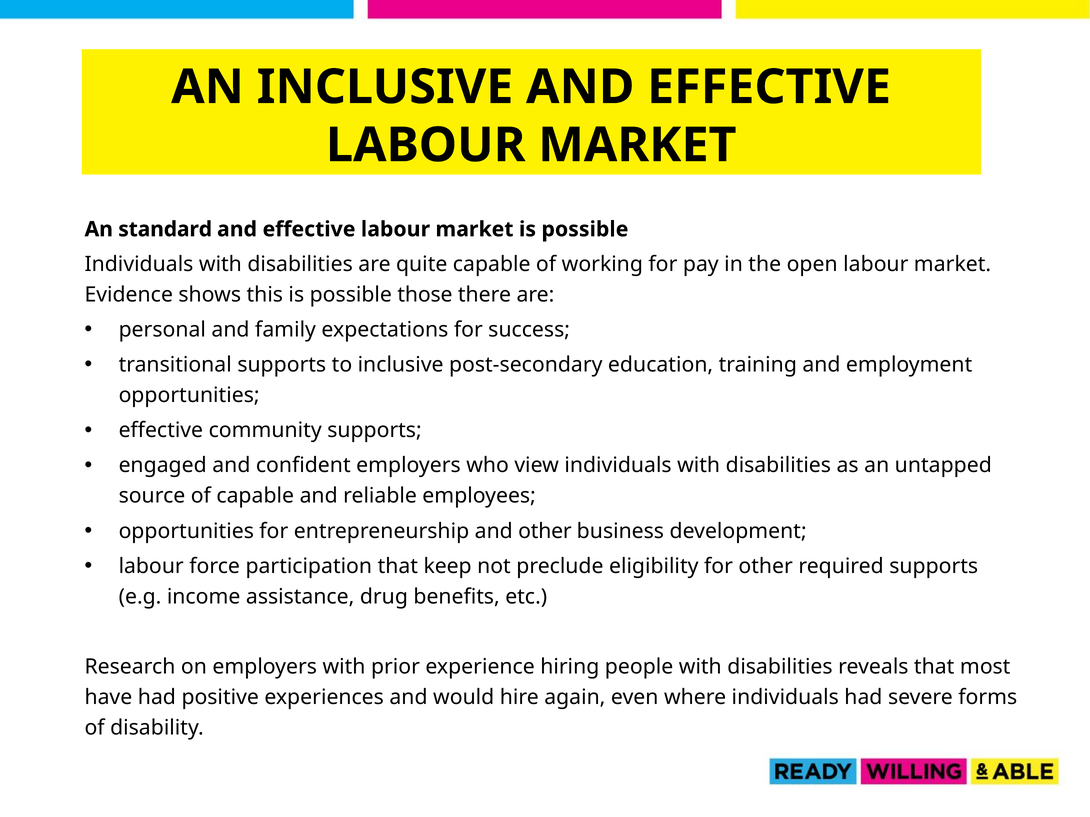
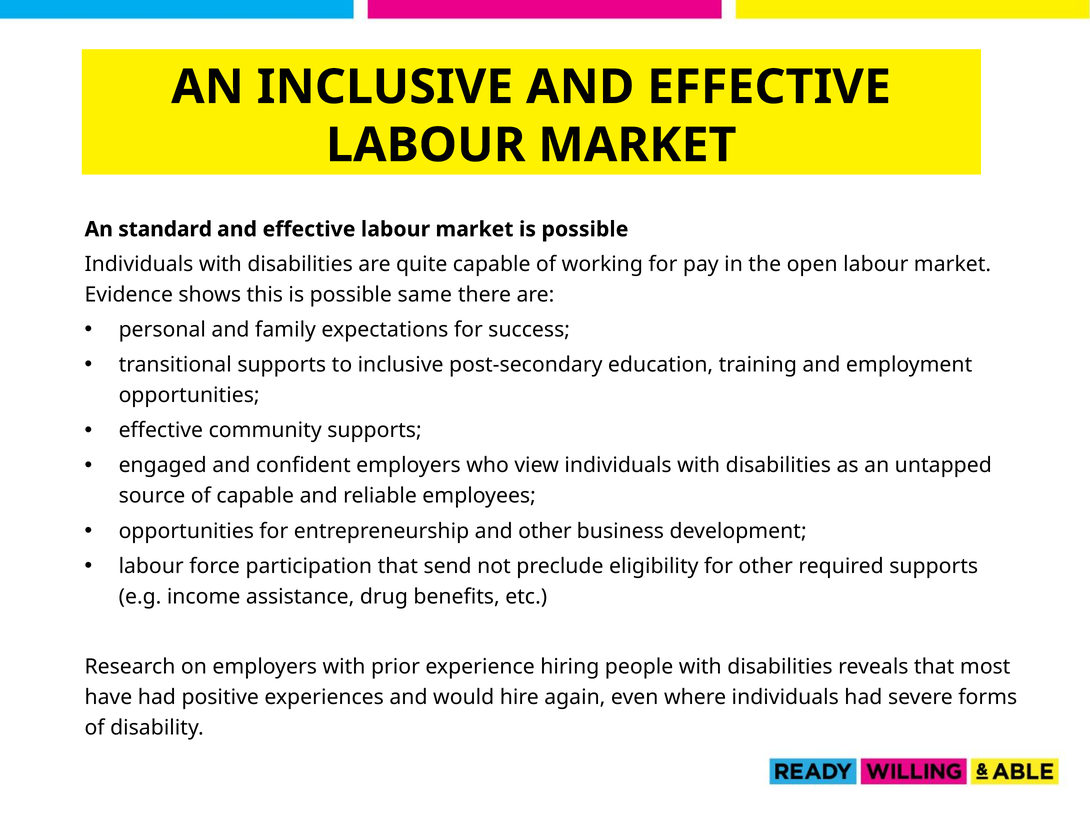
those: those -> same (425, 295)
keep: keep -> send (448, 566)
